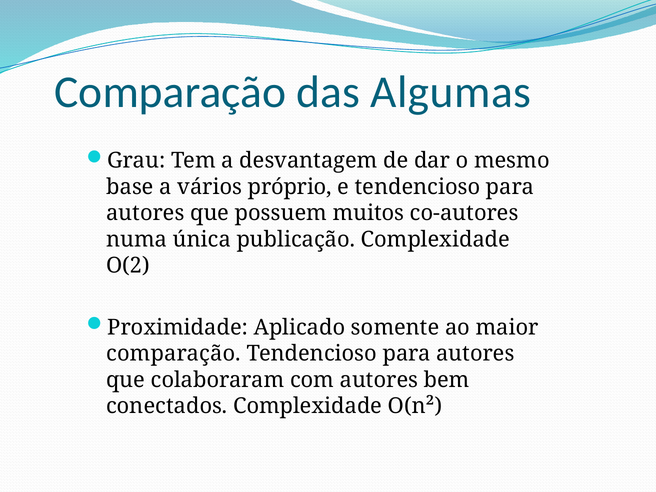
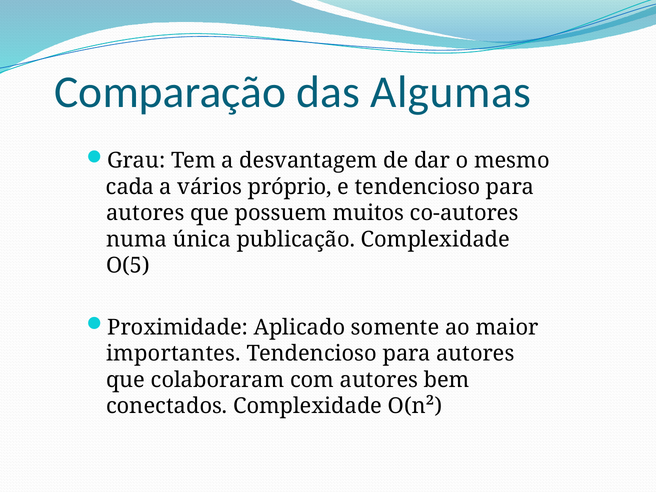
base: base -> cada (130, 187)
O(2: O(2 -> O(5 (128, 266)
comparação: comparação -> importantes (174, 354)
